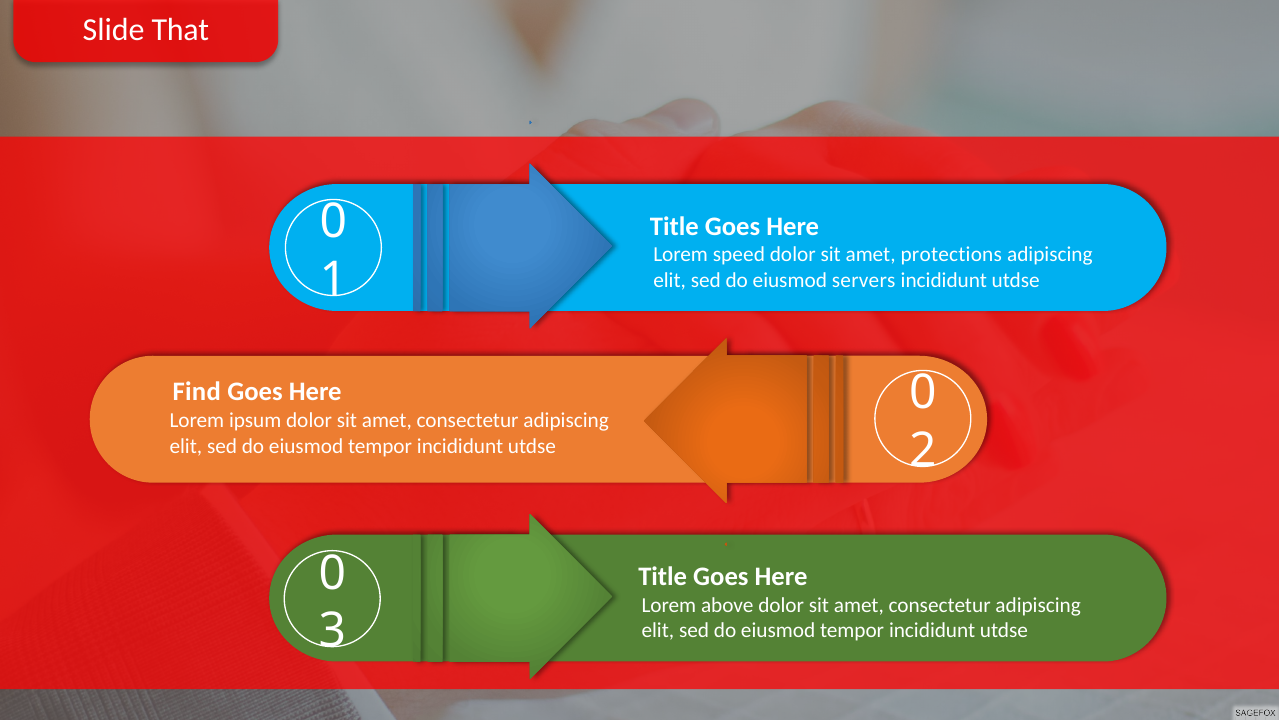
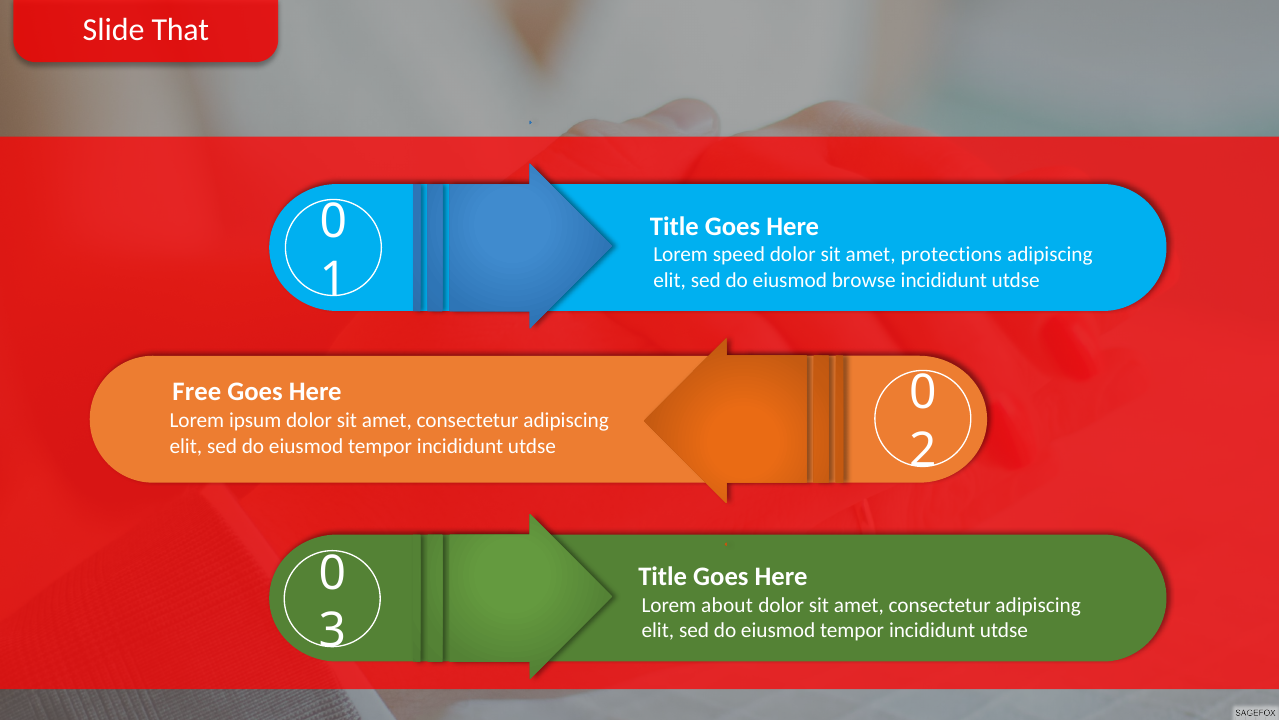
servers: servers -> browse (864, 280)
Find: Find -> Free (197, 391)
above: above -> about (727, 605)
